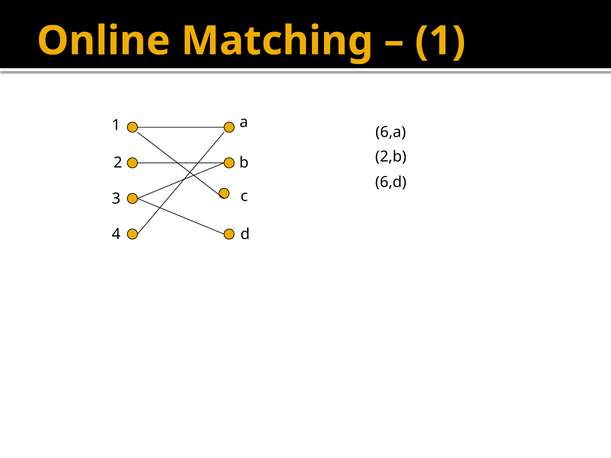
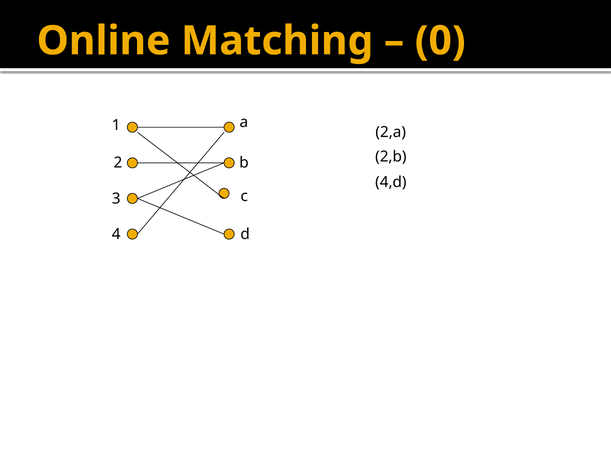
1: 1 -> 0 (440, 41)
6,a: 6,a -> 2,a (391, 132)
6,d: 6,d -> 4,d (391, 182)
